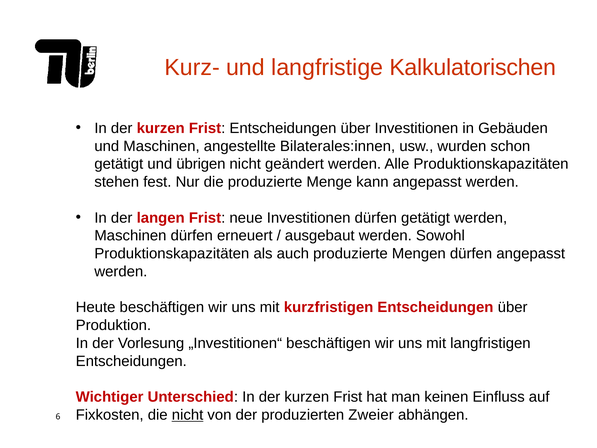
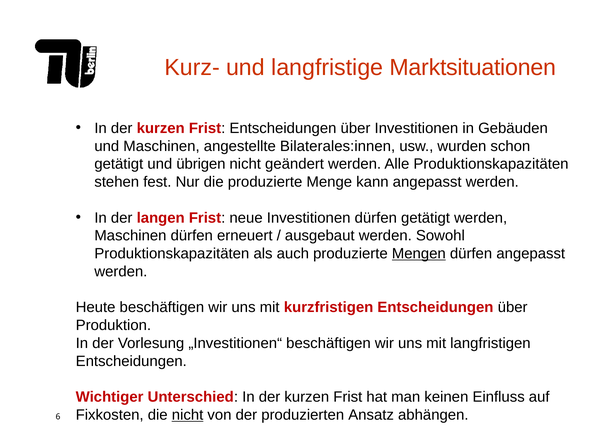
Kalkulatorischen: Kalkulatorischen -> Marktsituationen (473, 68)
Mengen underline: none -> present (419, 253)
Zweier: Zweier -> Ansatz (371, 415)
